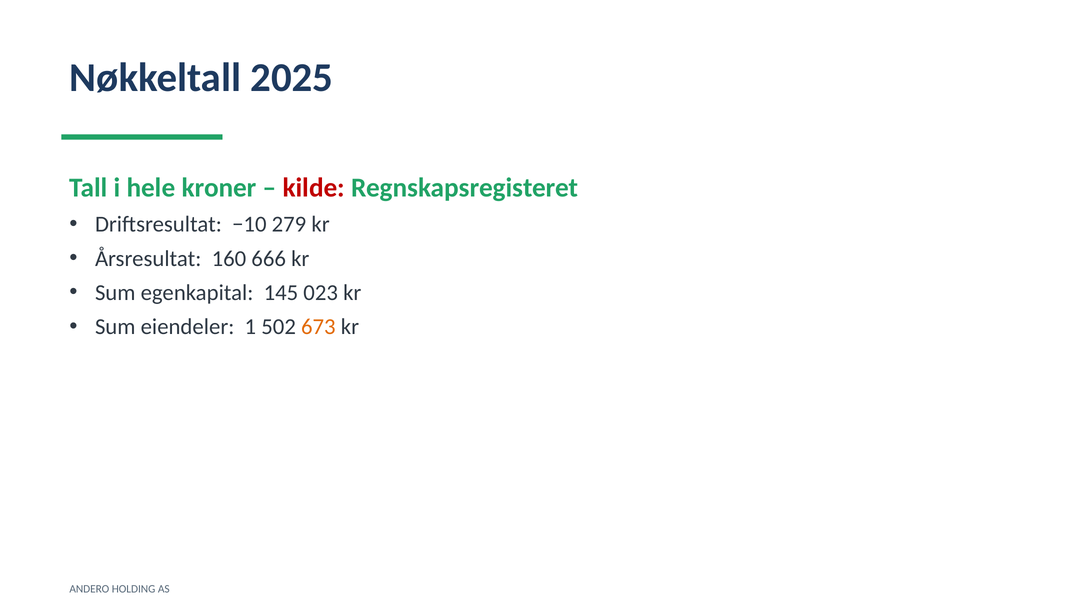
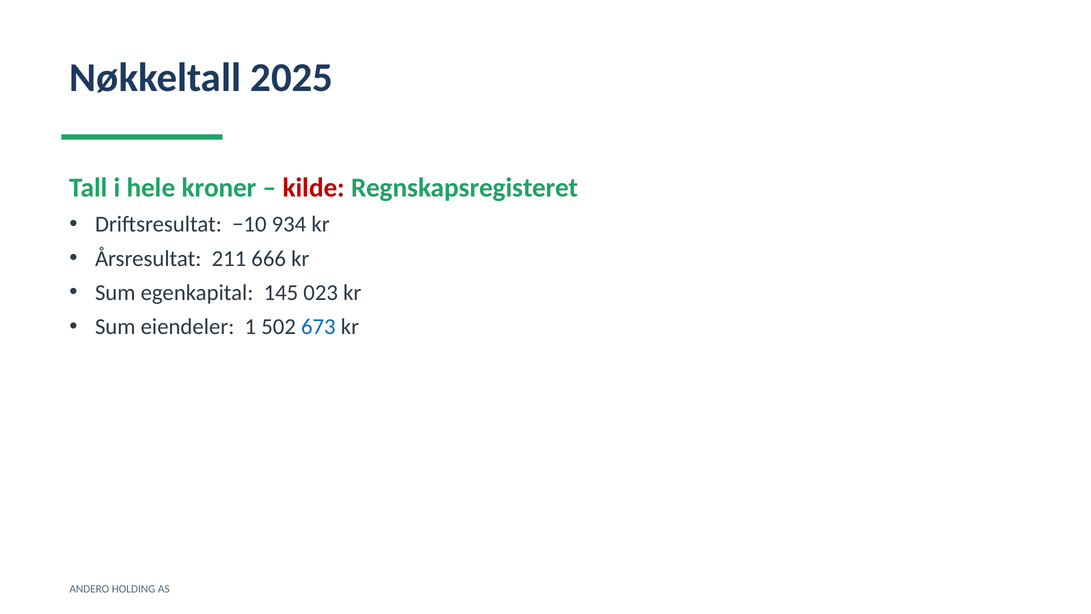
279: 279 -> 934 (289, 224)
160: 160 -> 211 (229, 258)
673 colour: orange -> blue (318, 327)
